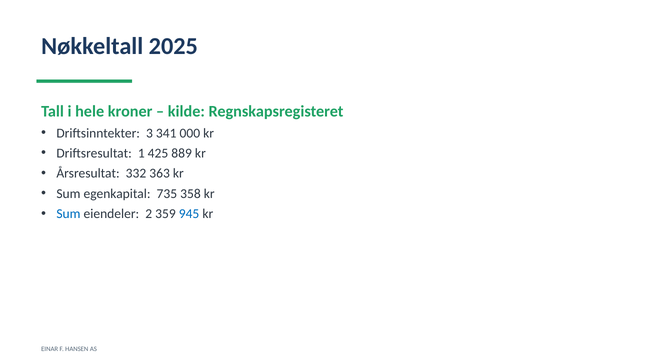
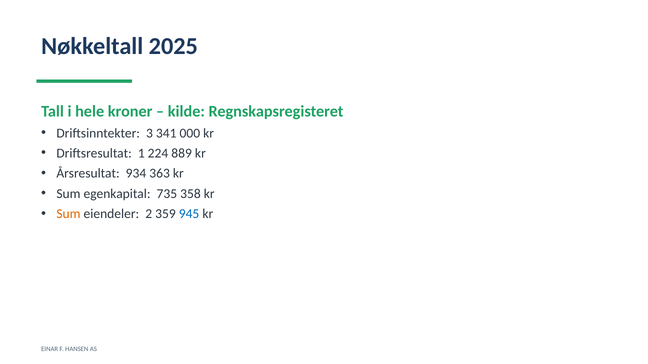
425: 425 -> 224 (158, 154)
332: 332 -> 934 (136, 174)
Sum colour: blue -> orange (68, 214)
